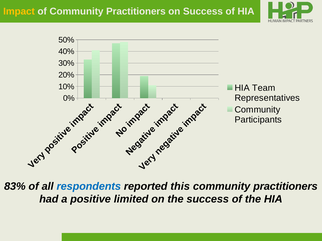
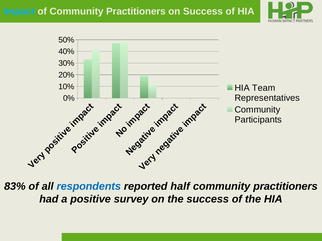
Impact colour: yellow -> light blue (19, 11)
this: this -> half (180, 187)
limited: limited -> survey (131, 199)
